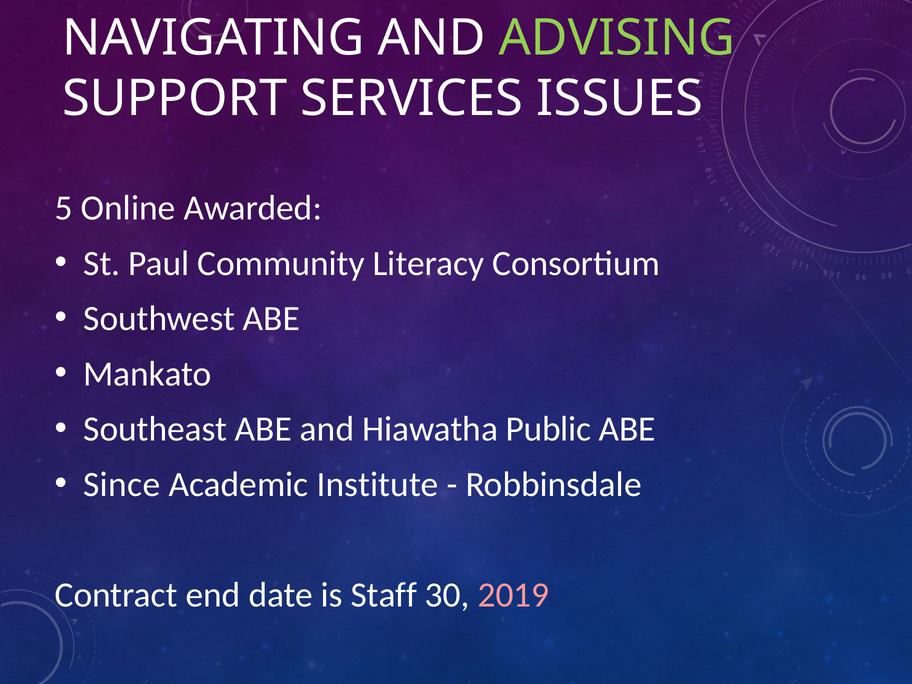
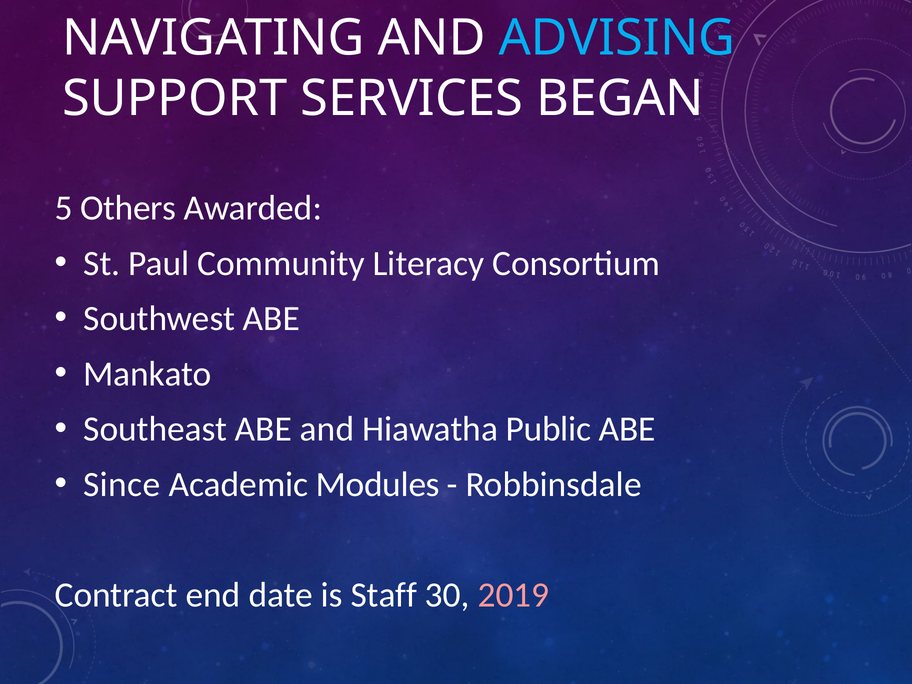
ADVISING colour: light green -> light blue (617, 38)
ISSUES: ISSUES -> BEGAN (620, 99)
Online: Online -> Others (128, 208)
Institute: Institute -> Modules (378, 485)
